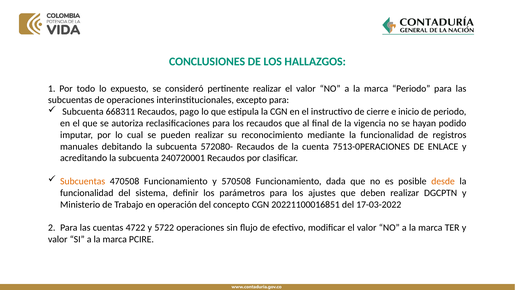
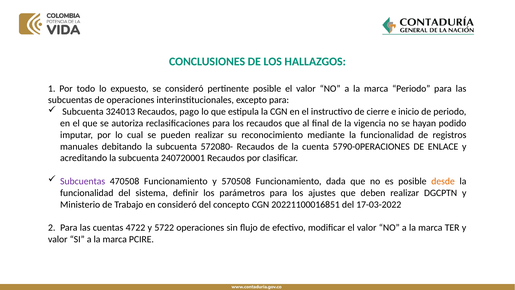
pertinente realizar: realizar -> posible (267, 88)
668311: 668311 -> 324013 (120, 112)
7513-0PERACIONES: 7513-0PERACIONES -> 5790-0PERACIONES (371, 146)
Subcuentas colour: orange -> purple (83, 181)
en operación: operación -> consideró (177, 204)
